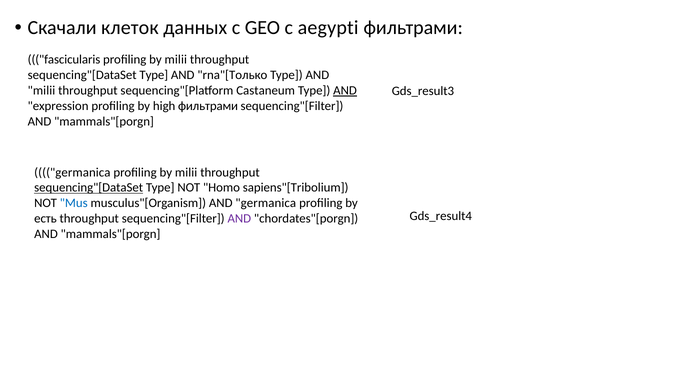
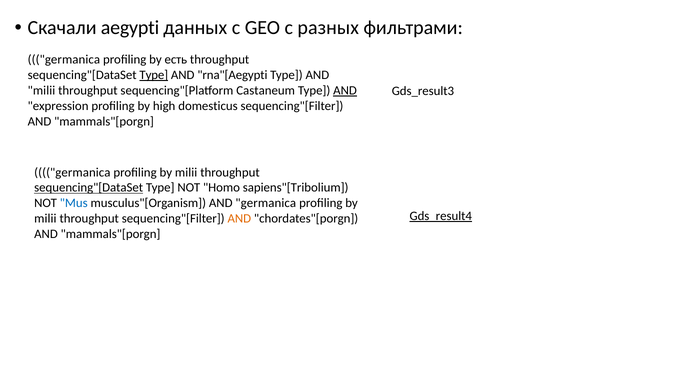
клеток: клеток -> aegypti (130, 28)
aegypti: aegypti -> разных (328, 28)
fascicularis: fascicularis -> germanica (64, 60)
milii: milii -> есть (176, 60)
Type underline: none -> present (154, 75)
rna"[Только: rna"[Только -> rna"[Aegypti (232, 75)
high фильтрами: фильтрами -> domesticus (208, 106)
Gds_result4 underline: none -> present (441, 216)
есть: есть -> milii (45, 219)
AND colour: purple -> orange (239, 219)
